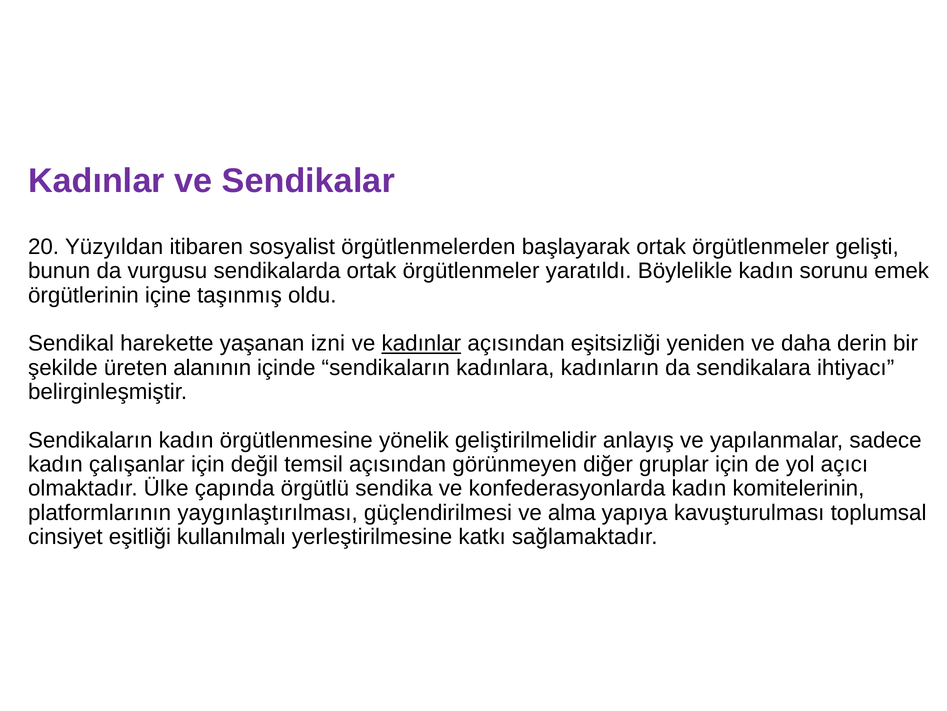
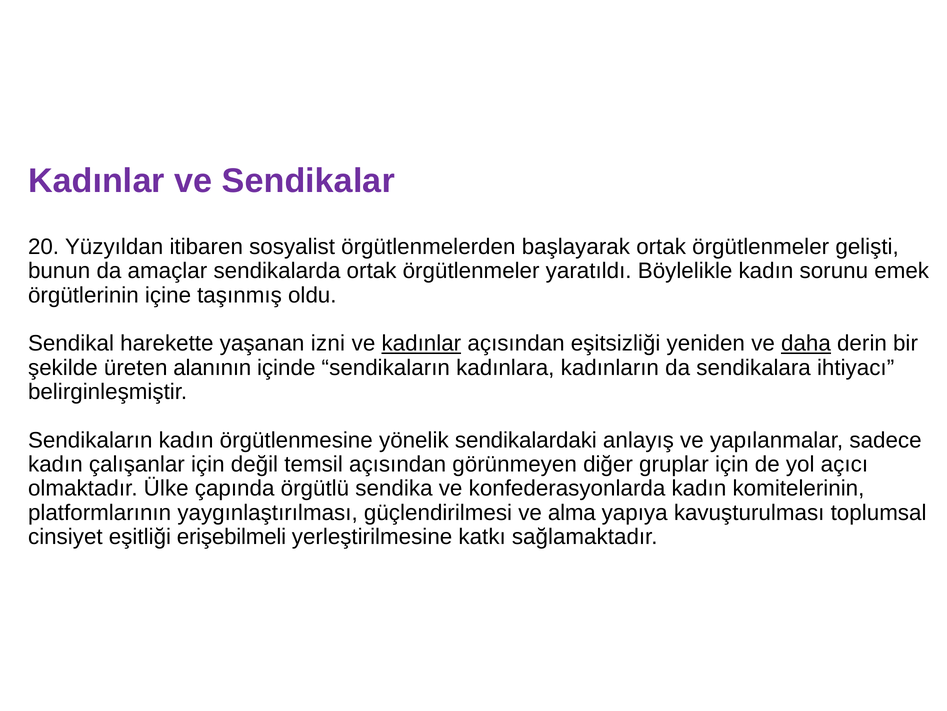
vurgusu: vurgusu -> amaçlar (167, 271)
daha underline: none -> present (806, 343)
geliştirilmelidir: geliştirilmelidir -> sendikalardaki (526, 440)
kullanılmalı: kullanılmalı -> erişebilmeli (231, 536)
